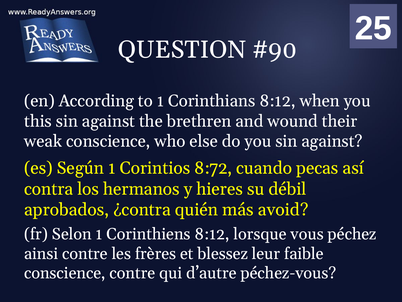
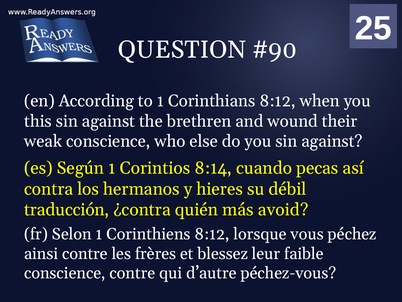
8:72: 8:72 -> 8:14 (213, 168)
aprobados: aprobados -> traducción (67, 210)
